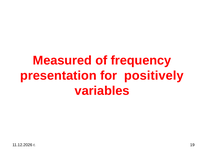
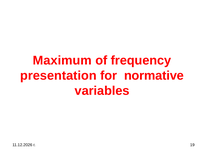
Measured: Measured -> Maximum (62, 61)
positively: positively -> normative (154, 76)
